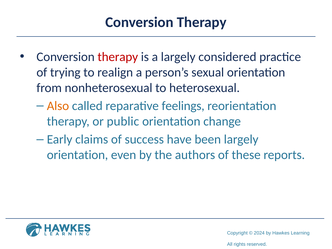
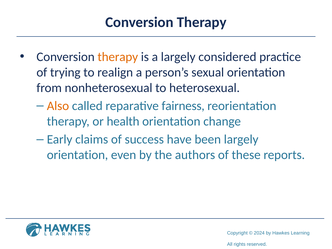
therapy colour: red -> orange (118, 57)
feelings: feelings -> fairness (183, 106)
public: public -> health (123, 121)
